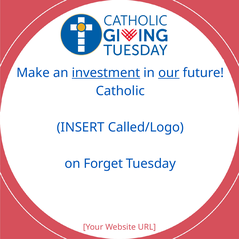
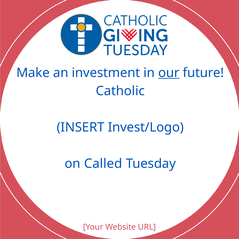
investment underline: present -> none (106, 73)
Called/Logo: Called/Logo -> Invest/Logo (146, 127)
Forget: Forget -> Called (103, 164)
